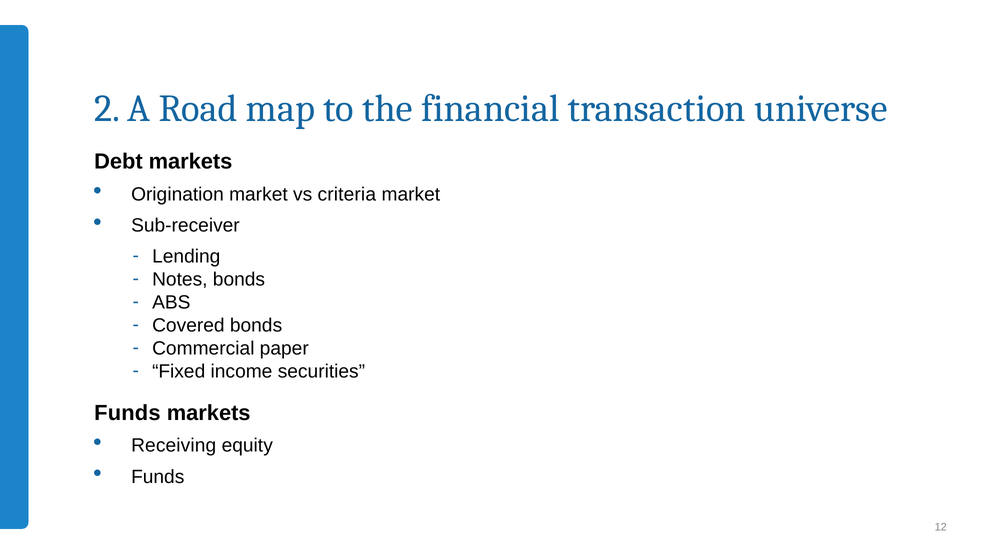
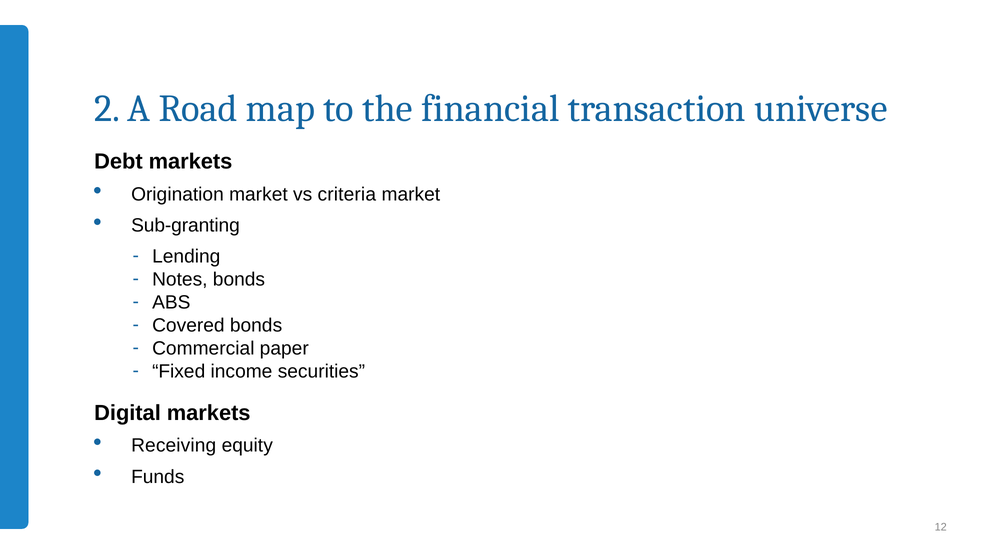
Sub-receiver: Sub-receiver -> Sub-granting (185, 225)
Funds: Funds -> Digital (128, 413)
